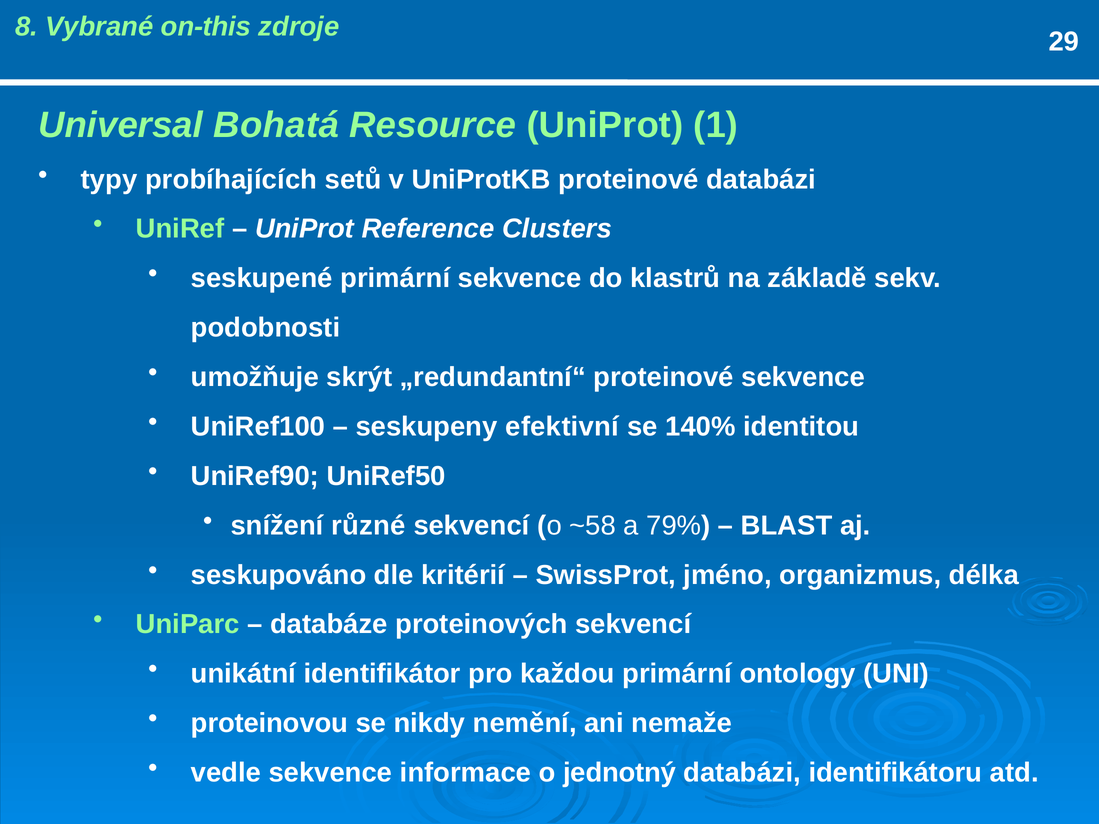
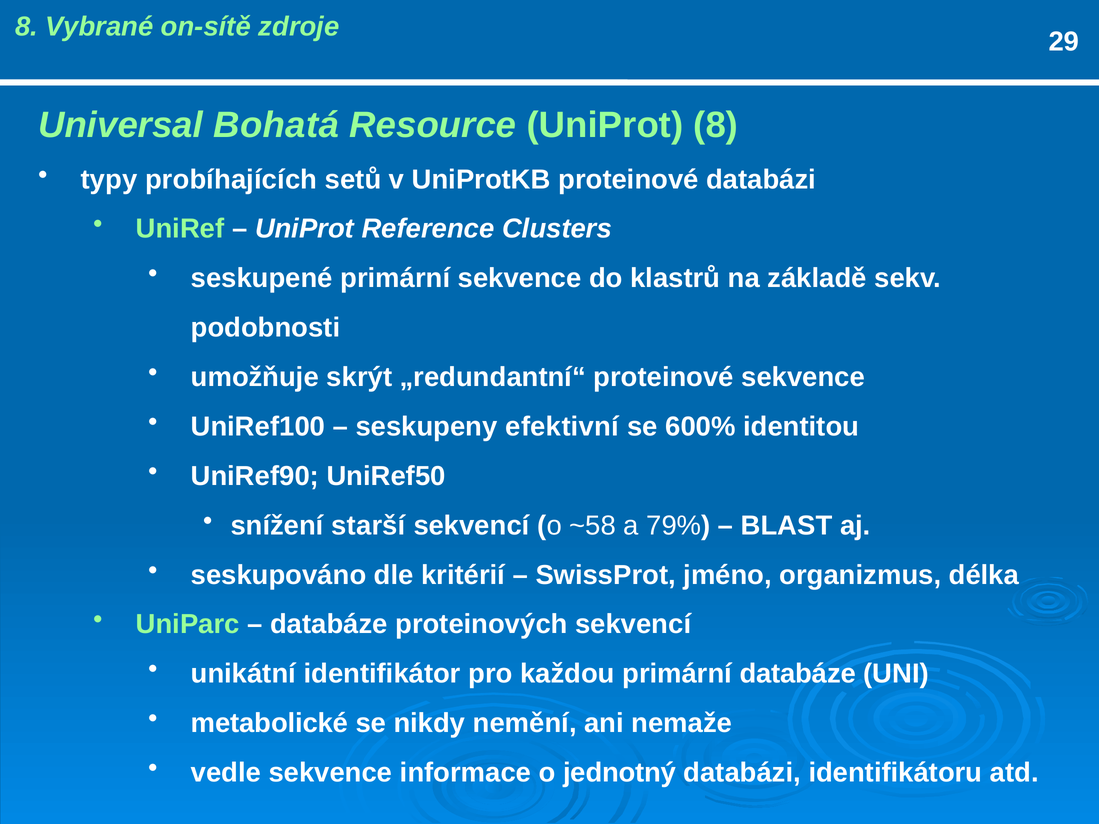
on-this: on-this -> on-sítě (206, 26)
UniProt 1: 1 -> 8 (716, 125)
140%: 140% -> 600% (700, 427)
různé: různé -> starší (368, 526)
primární ontology: ontology -> databáze (798, 674)
proteinovou: proteinovou -> metabolické (269, 723)
